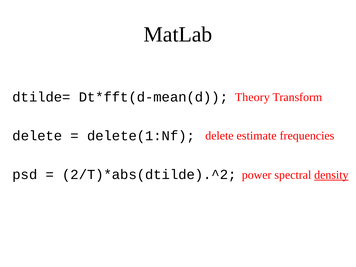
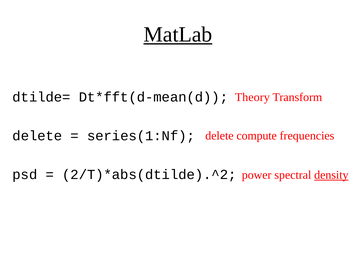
MatLab underline: none -> present (178, 34)
estimate: estimate -> compute (257, 136)
delete(1:Nf: delete(1:Nf -> series(1:Nf (141, 136)
